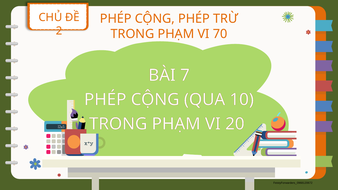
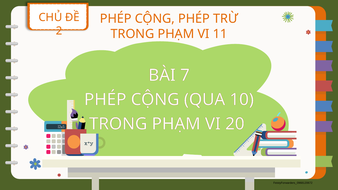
70: 70 -> 11 (220, 34)
